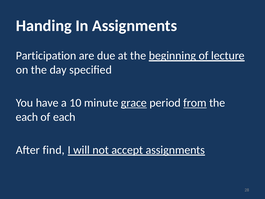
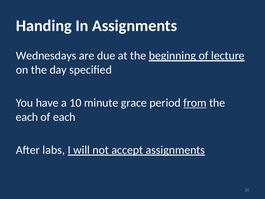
Participation: Participation -> Wednesdays (46, 56)
grace underline: present -> none (134, 103)
find: find -> labs (54, 150)
